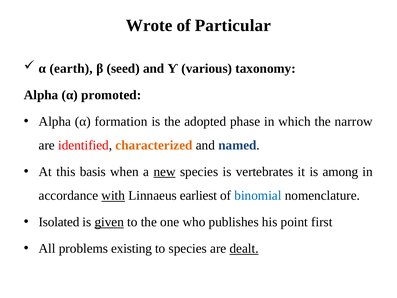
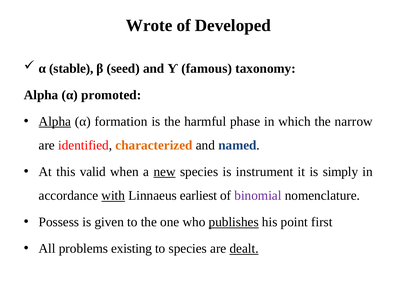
Particular: Particular -> Developed (233, 25)
earth: earth -> stable (71, 68)
various: various -> famous (207, 68)
Alpha underline: none -> present (55, 121)
adopted: adopted -> harmful (205, 121)
basis: basis -> valid (93, 172)
vertebrates: vertebrates -> instrument (265, 172)
among: among -> simply (340, 172)
binomial colour: blue -> purple (258, 195)
Isolated: Isolated -> Possess (59, 222)
given underline: present -> none (109, 222)
publishes underline: none -> present (234, 222)
